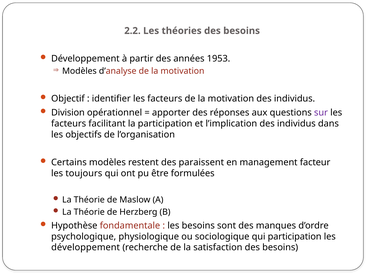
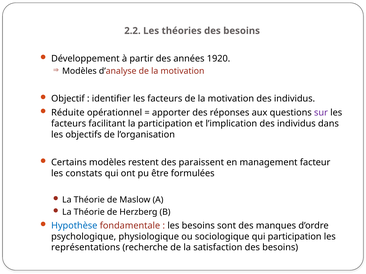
1953: 1953 -> 1920 (219, 59)
Division: Division -> Réduite (68, 113)
toujours: toujours -> constats (84, 174)
Hypothèse colour: black -> blue (74, 226)
développement: développement -> représentations (86, 248)
